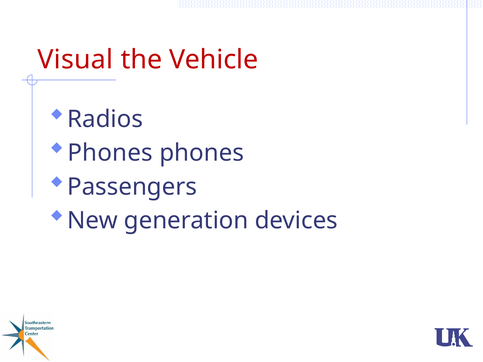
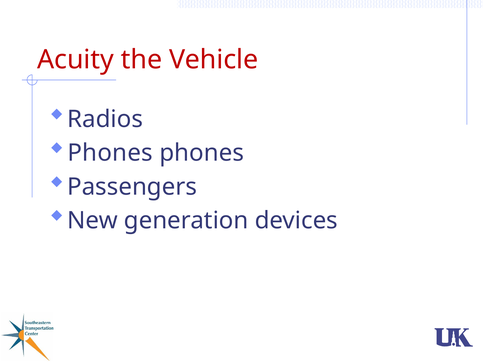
Visual: Visual -> Acuity (75, 60)
